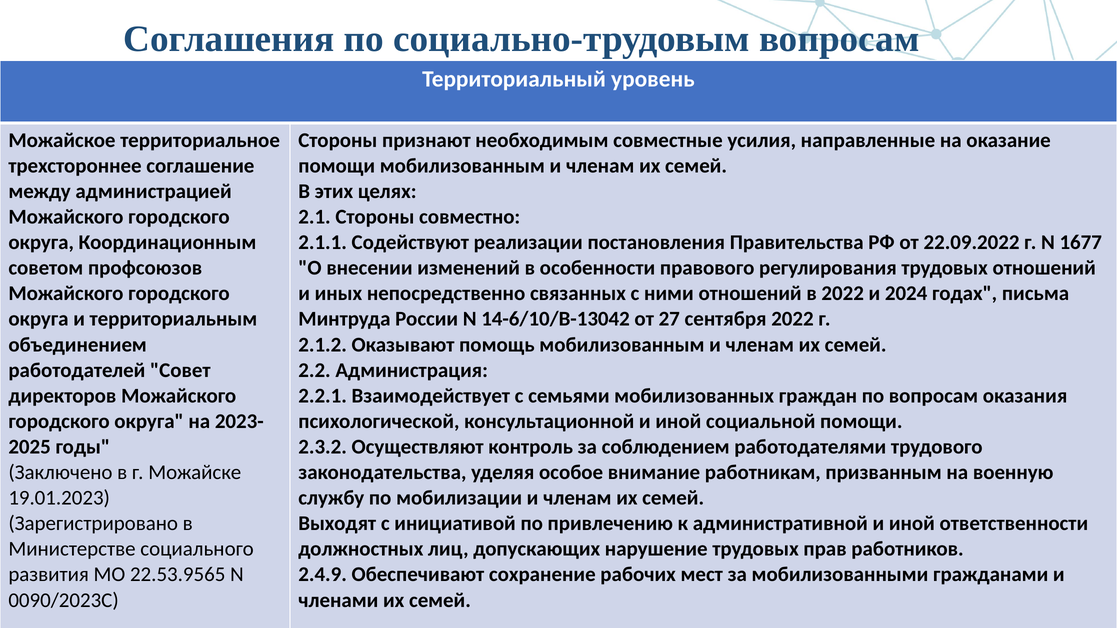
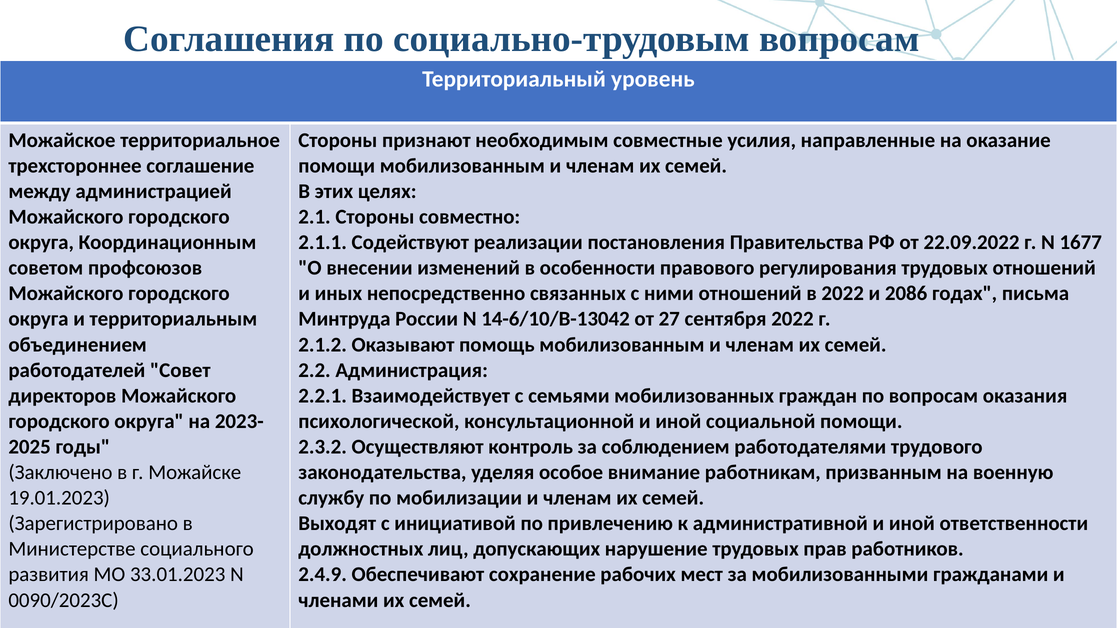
2024: 2024 -> 2086 (906, 294)
22.53.9565: 22.53.9565 -> 33.01.2023 (178, 575)
